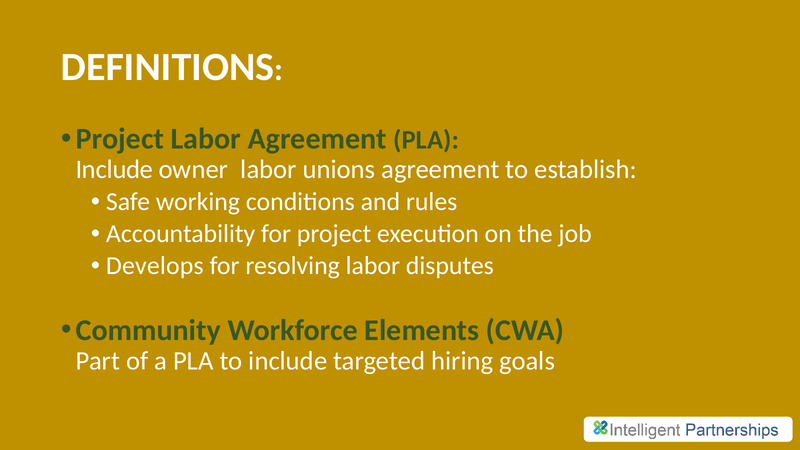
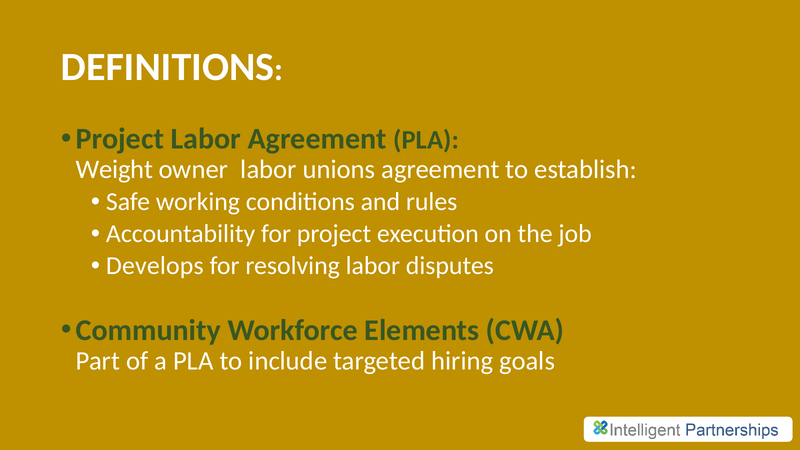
Include: Include -> Weight (114, 169)
